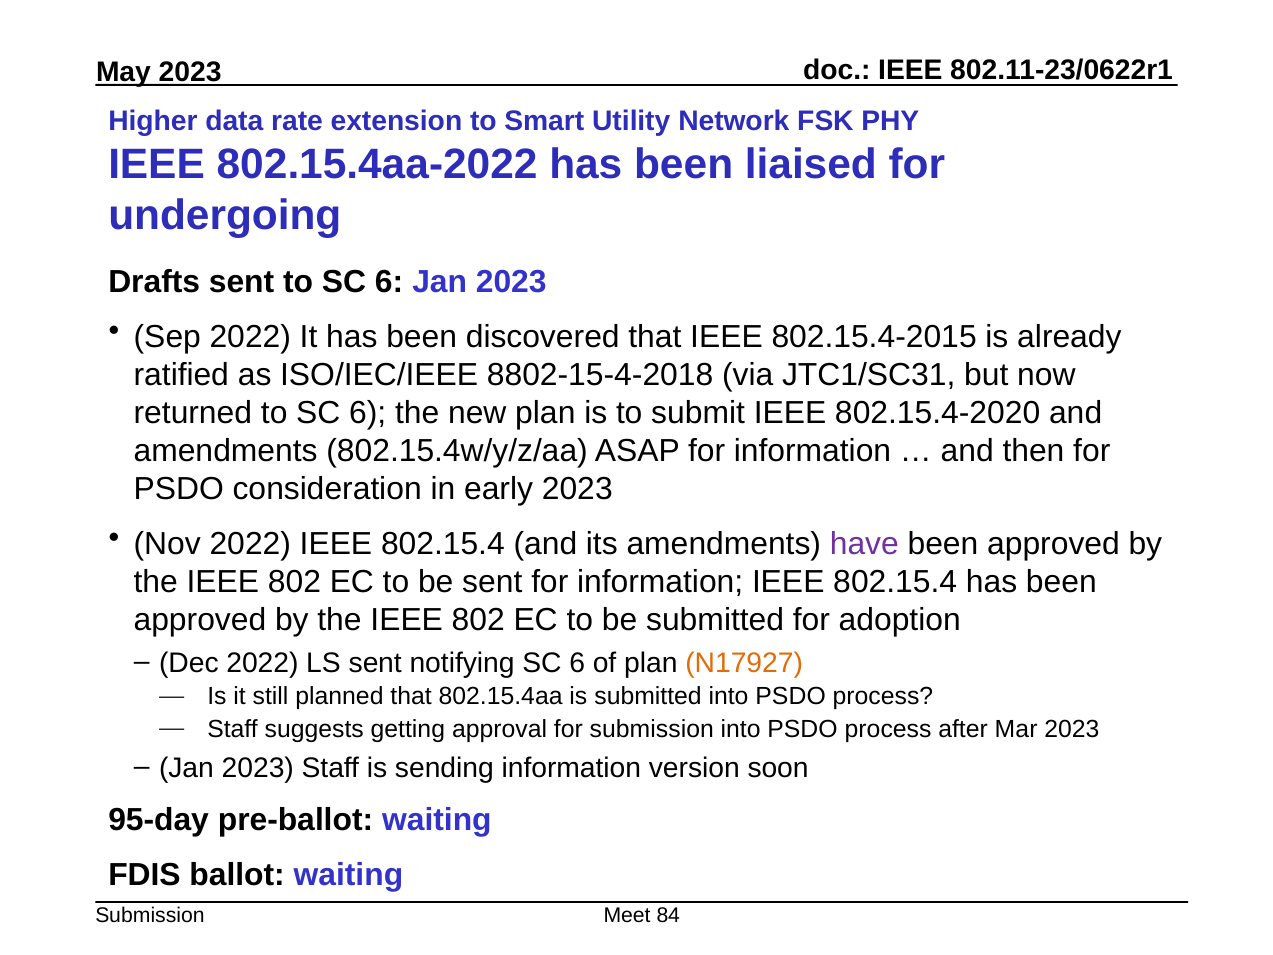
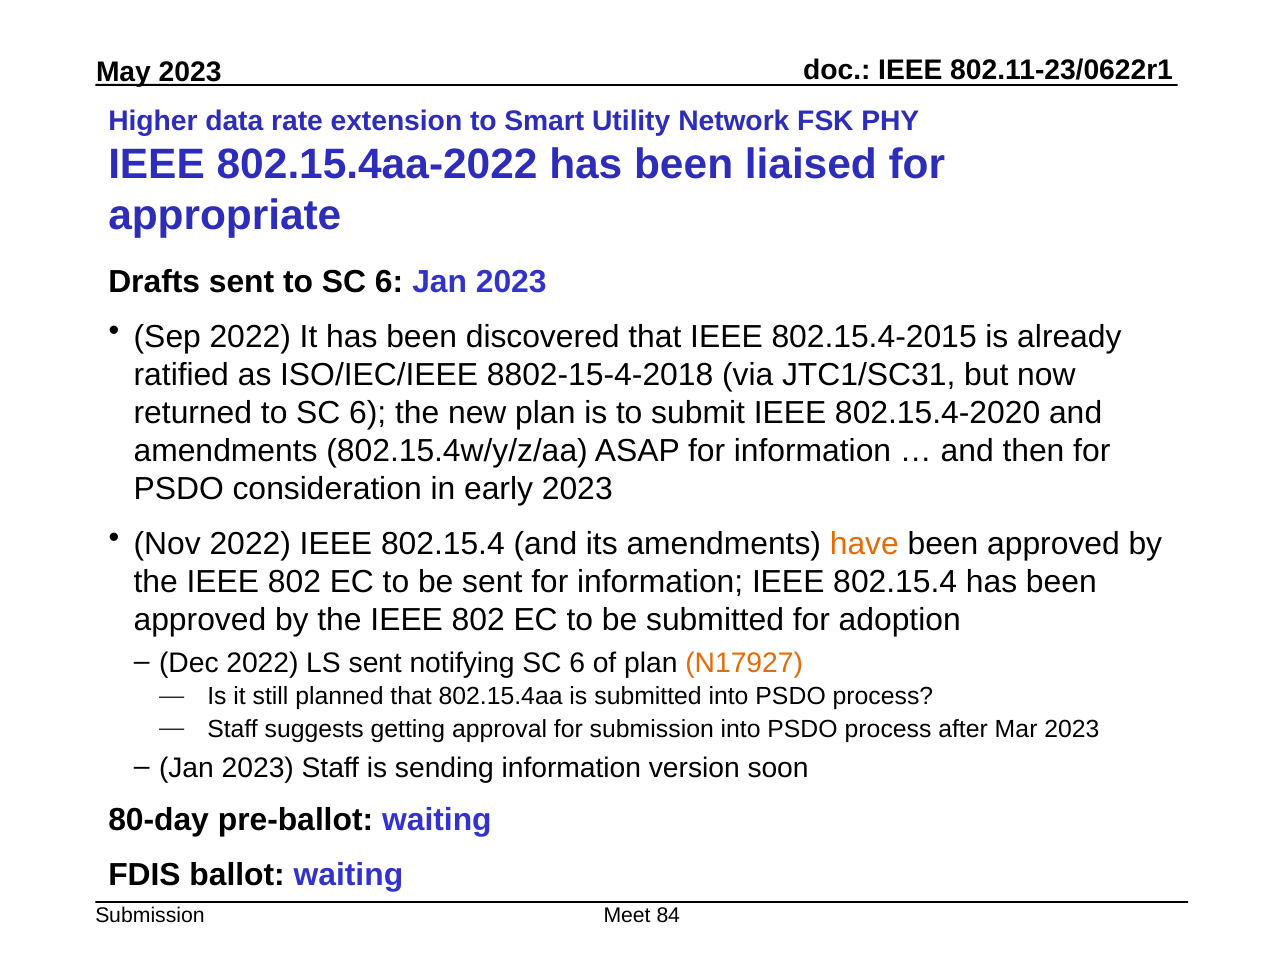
undergoing: undergoing -> appropriate (225, 215)
have colour: purple -> orange (864, 543)
95-day: 95-day -> 80-day (159, 820)
